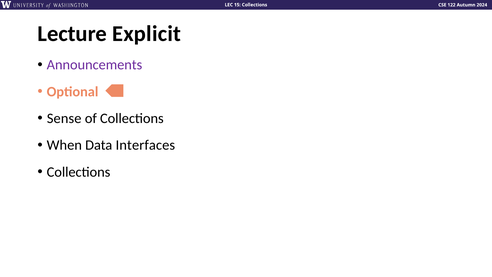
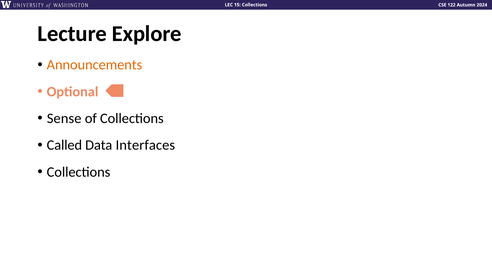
Explicit: Explicit -> Explore (147, 34)
Announcements colour: purple -> orange (94, 65)
When: When -> Called (64, 145)
